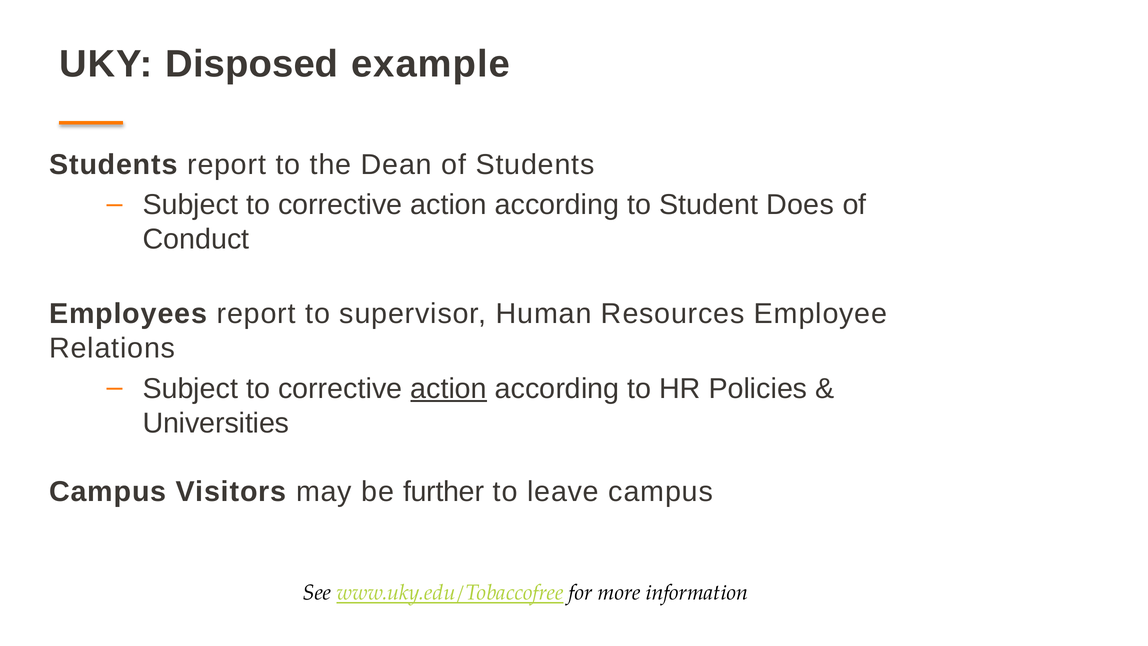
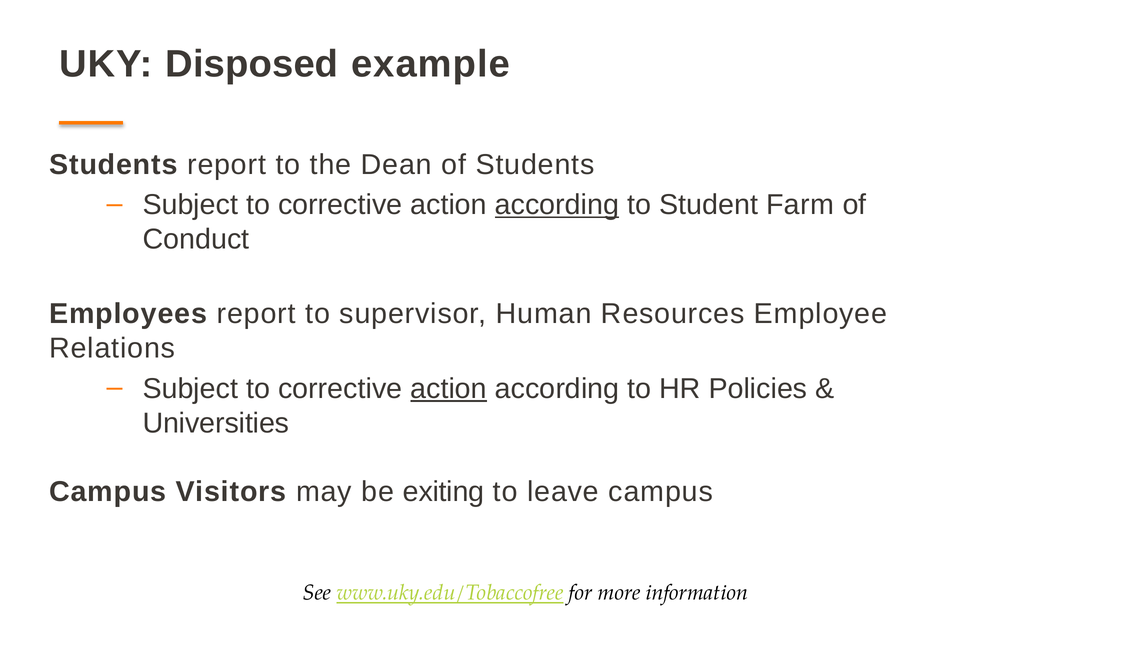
according underline: none -> present (557, 205)
Does: Does -> Farm (800, 205)
further: further -> exiting (444, 492)
